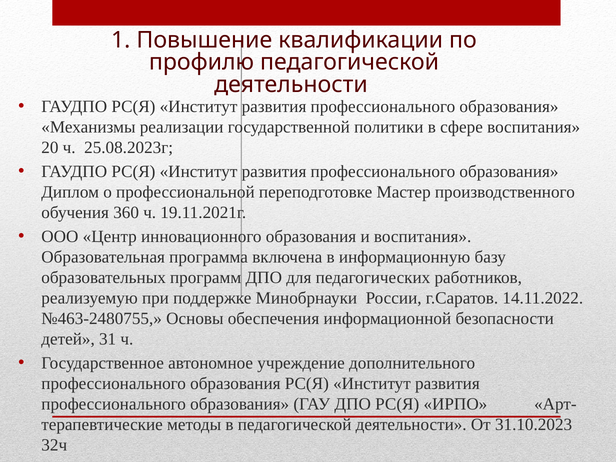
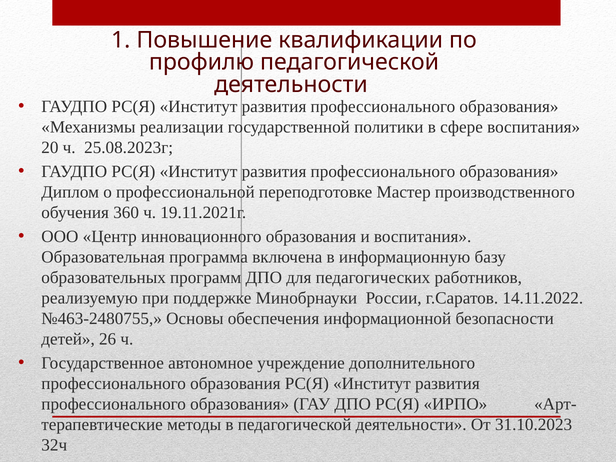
31: 31 -> 26 (108, 339)
